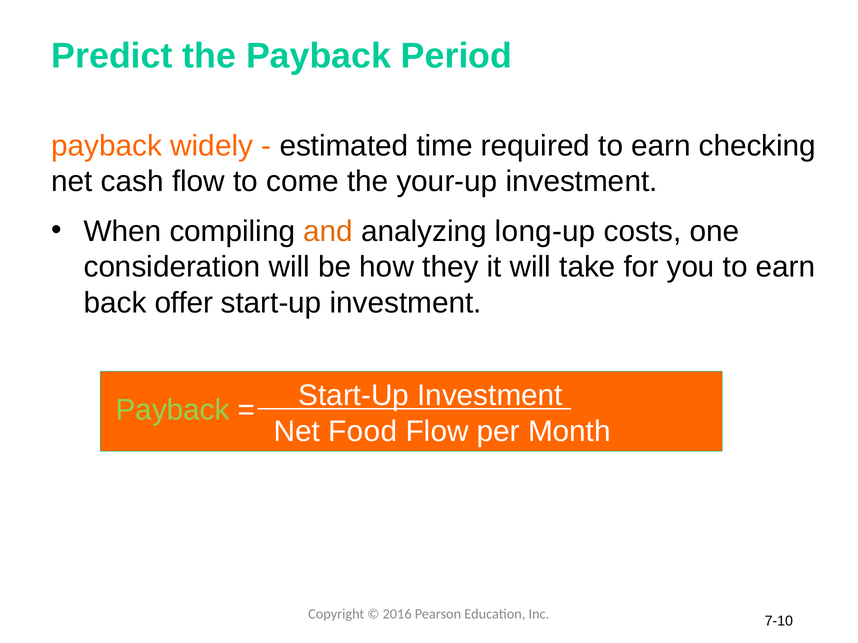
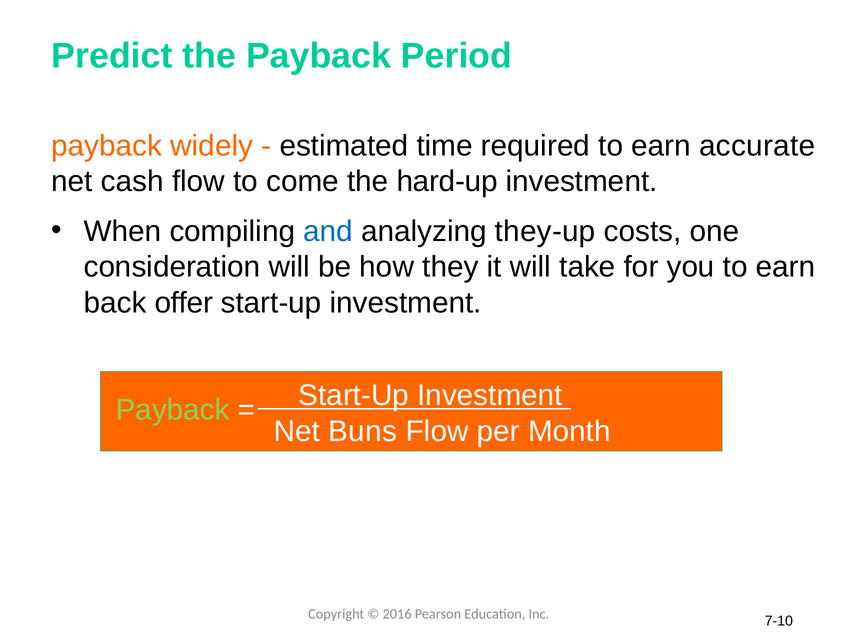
checking: checking -> accurate (757, 146)
your-up: your-up -> hard-up (447, 182)
and colour: orange -> blue (328, 232)
long-up: long-up -> they-up (545, 232)
Food: Food -> Buns (363, 432)
